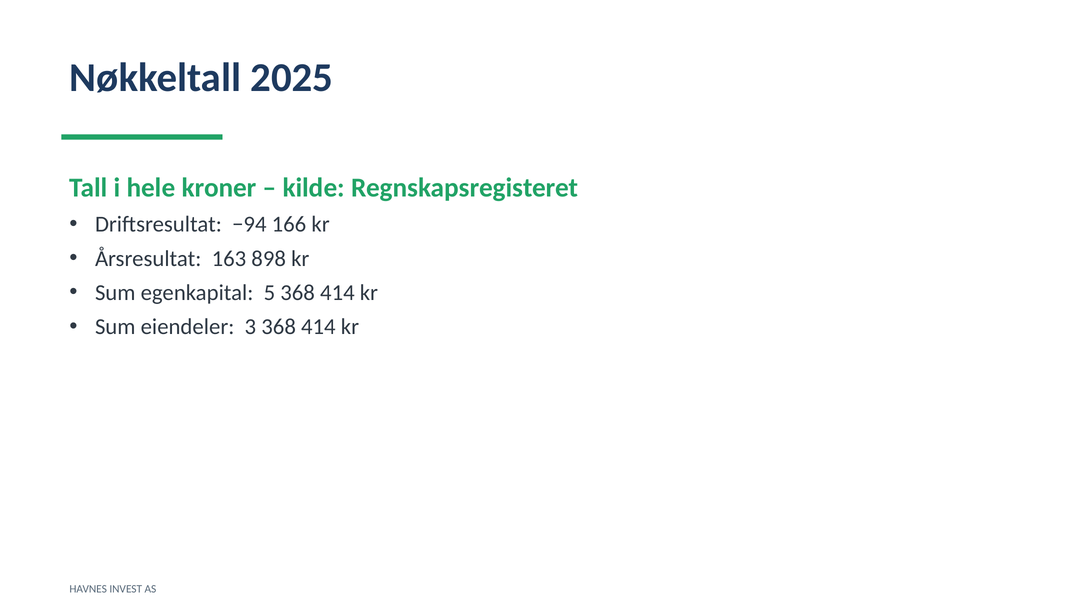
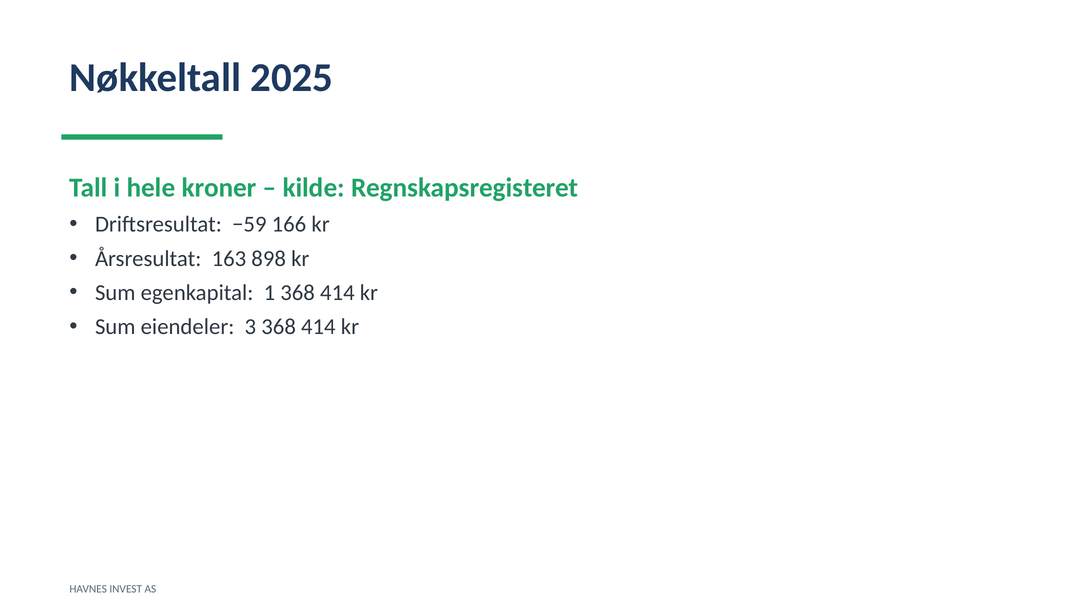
−94: −94 -> −59 (249, 224)
5: 5 -> 1 (269, 293)
